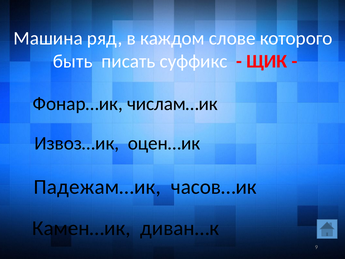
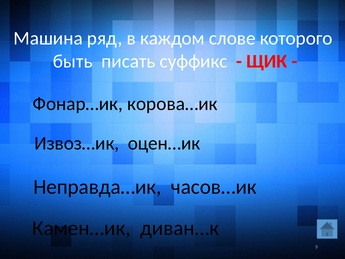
числам…ик: числам…ик -> корова…ик (172, 104)
Падежам…ик: Падежам…ик -> Неправда…ик (97, 187)
